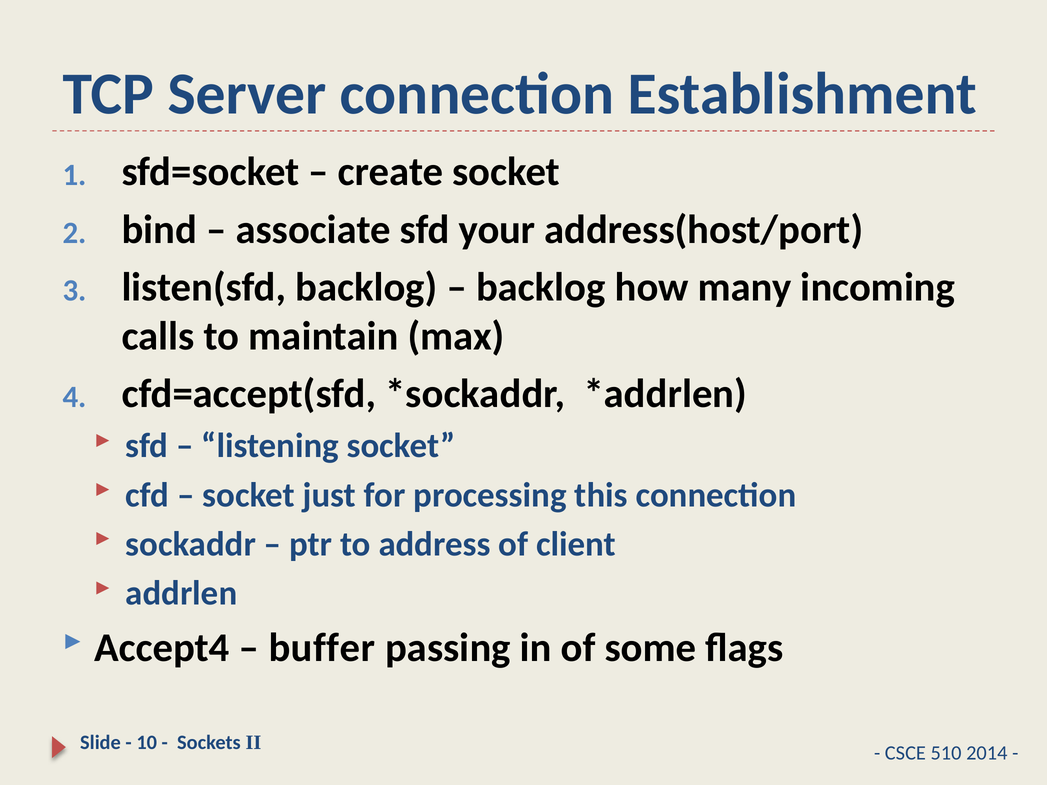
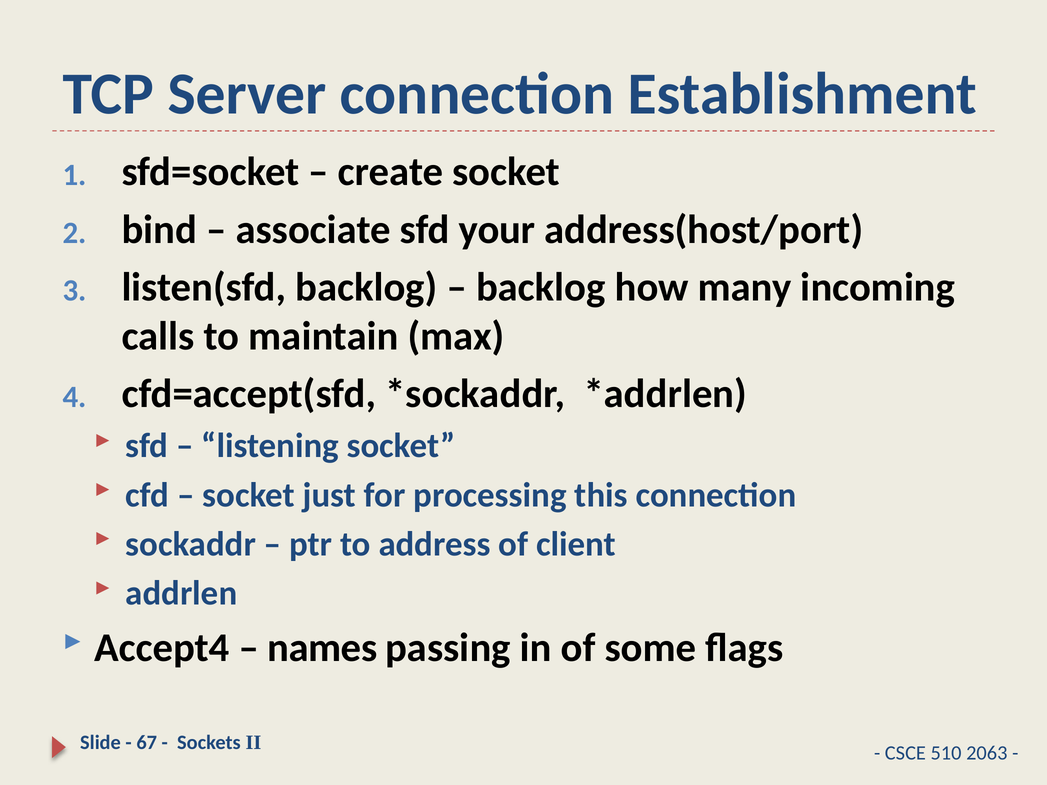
buffer: buffer -> names (322, 648)
10: 10 -> 67 (147, 743)
2014: 2014 -> 2063 (987, 753)
